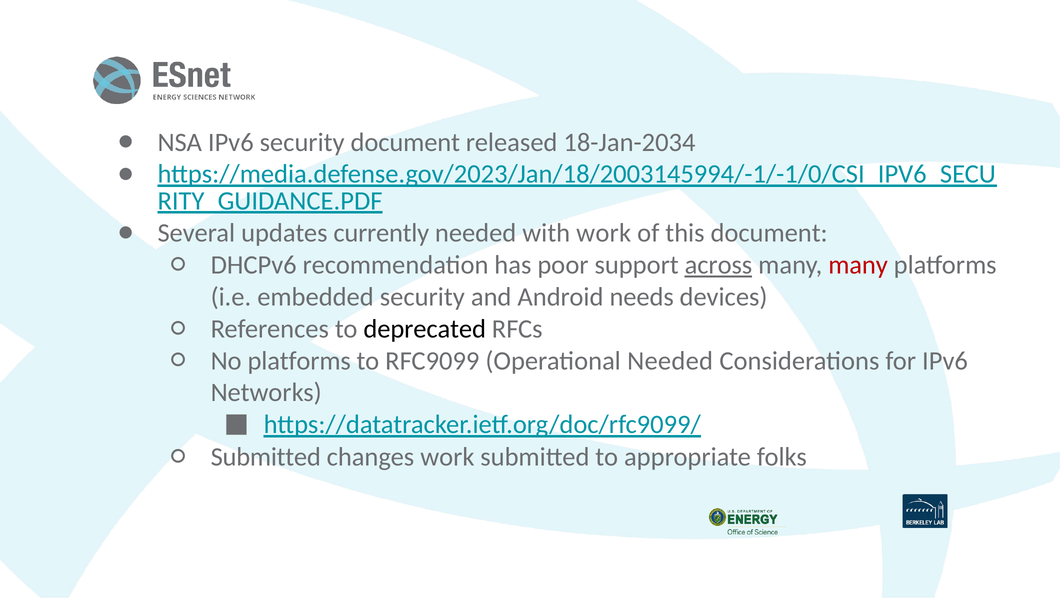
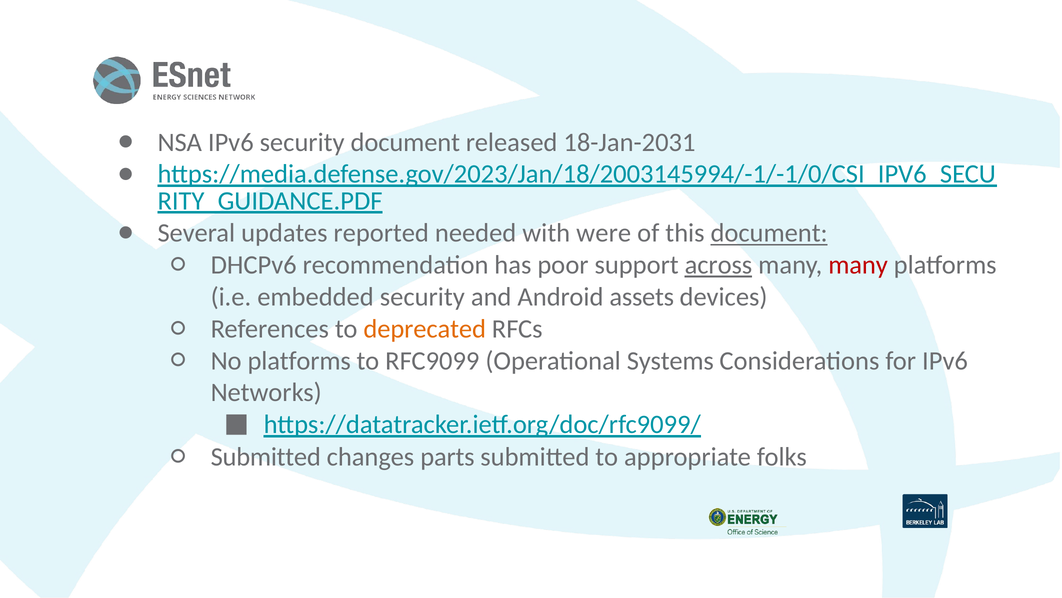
18-Jan-2034: 18-Jan-2034 -> 18-Jan-2031 (629, 142)
currently: currently -> reported (381, 233)
with work: work -> were (604, 233)
document underline: none -> present (769, 233)
needs: needs -> assets (642, 297)
deprecated colour: black -> orange (425, 329)
Operational Needed: Needed -> Systems (670, 360)
changes work: work -> parts (447, 457)
